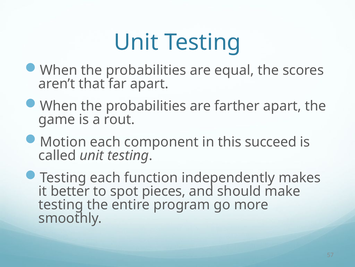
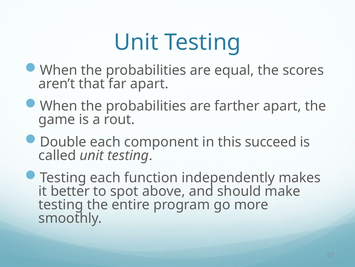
Motion: Motion -> Double (63, 142)
pieces: pieces -> above (164, 191)
